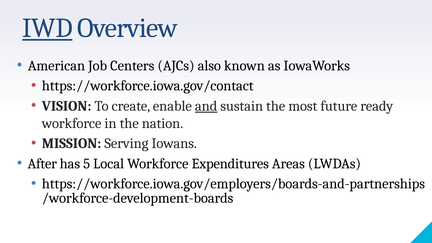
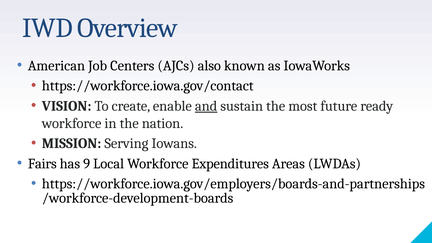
IWD underline: present -> none (47, 28)
After: After -> Fairs (42, 164)
5: 5 -> 9 (87, 164)
